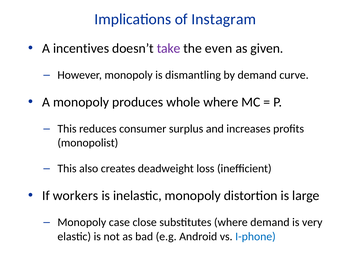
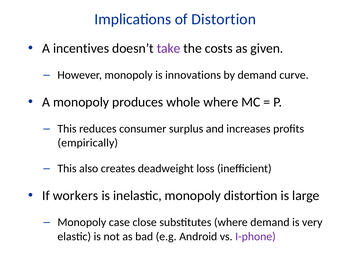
of Instagram: Instagram -> Distortion (224, 19)
even: even -> costs (219, 48)
dismantling: dismantling -> innovations (193, 75)
monopolist: monopolist -> empirically (88, 143)
I-phone colour: blue -> purple (255, 237)
